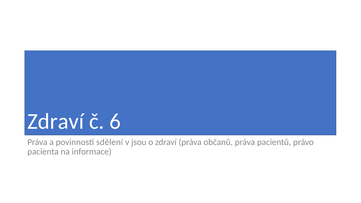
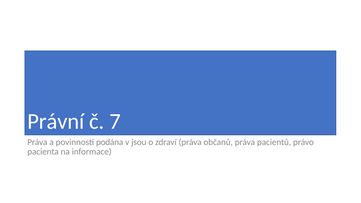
Zdraví: Zdraví -> Právní (56, 121)
6: 6 -> 7 (115, 121)
sdělení: sdělení -> podána (110, 142)
